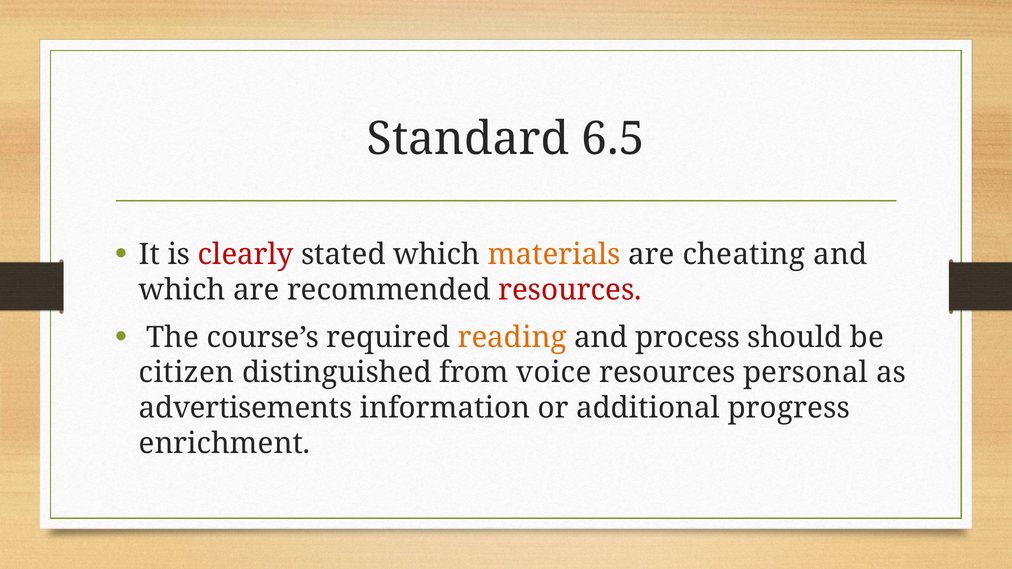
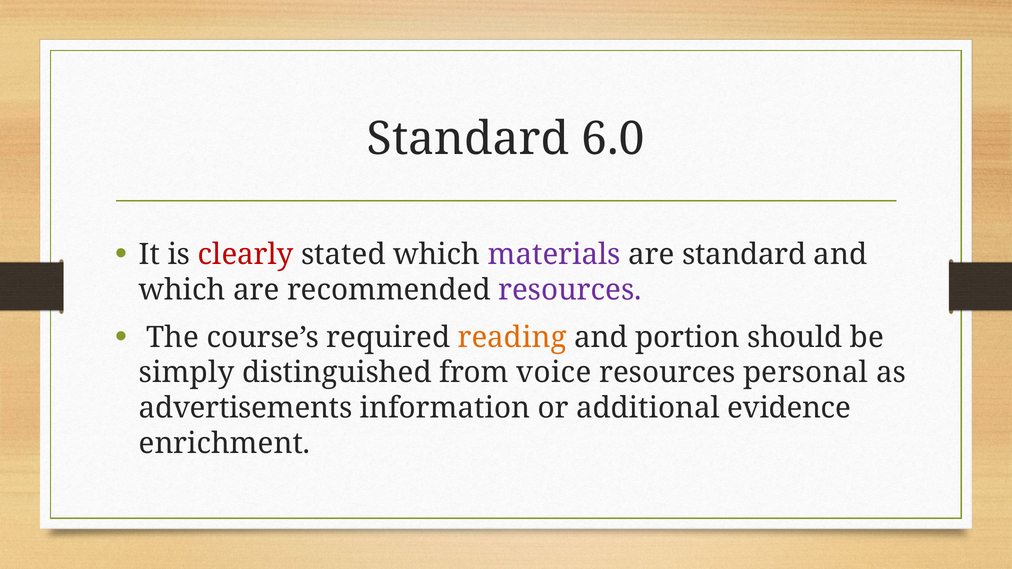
6.5: 6.5 -> 6.0 (613, 139)
materials colour: orange -> purple (554, 255)
are cheating: cheating -> standard (744, 255)
resources colour: red -> purple (570, 290)
process: process -> portion (688, 338)
citizen: citizen -> simply (187, 373)
progress: progress -> evidence (789, 408)
